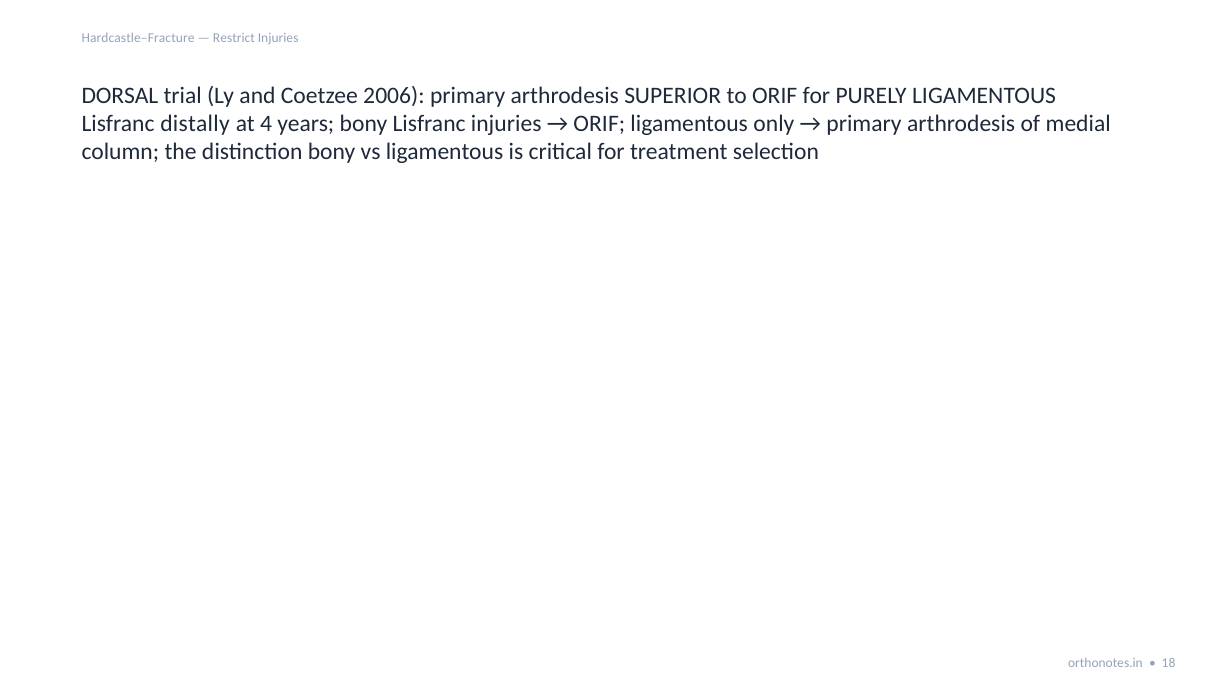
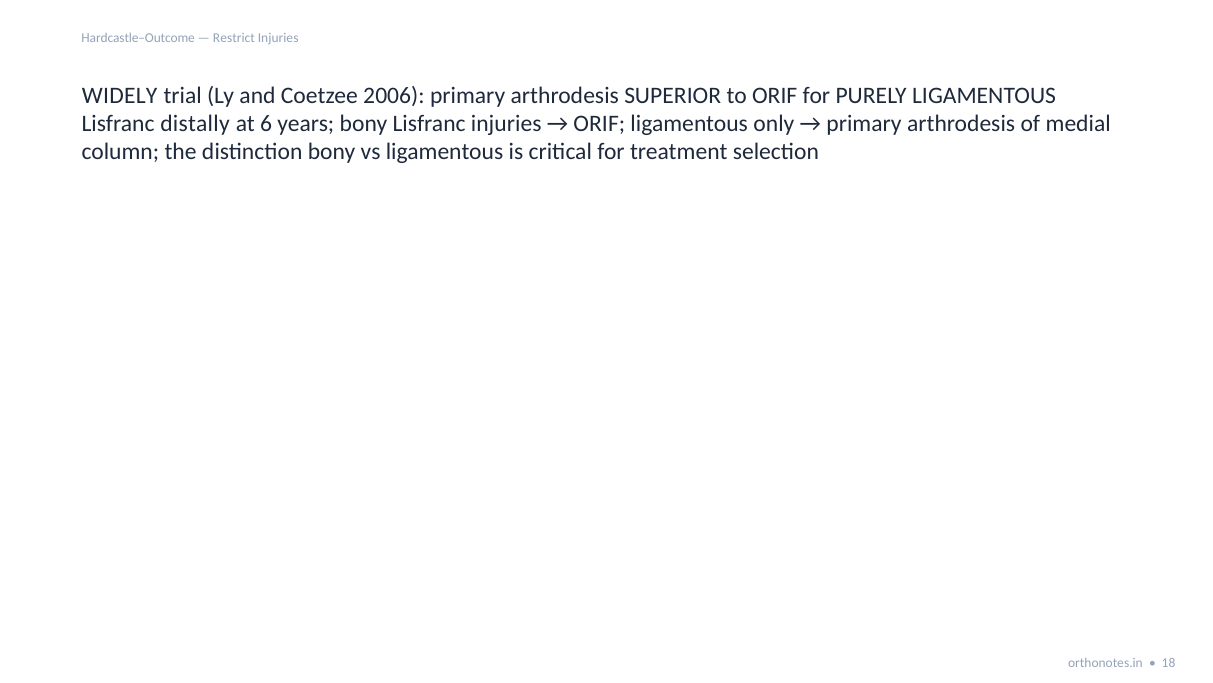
Hardcastle–Fracture: Hardcastle–Fracture -> Hardcastle–Outcome (138, 38)
DORSAL: DORSAL -> WIDELY (120, 95)
4: 4 -> 6 (266, 123)
